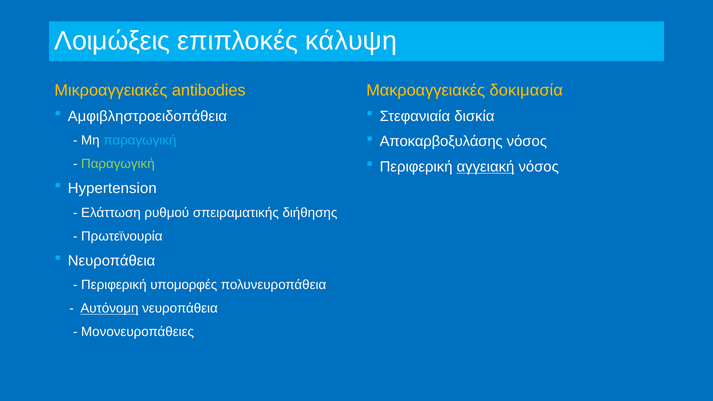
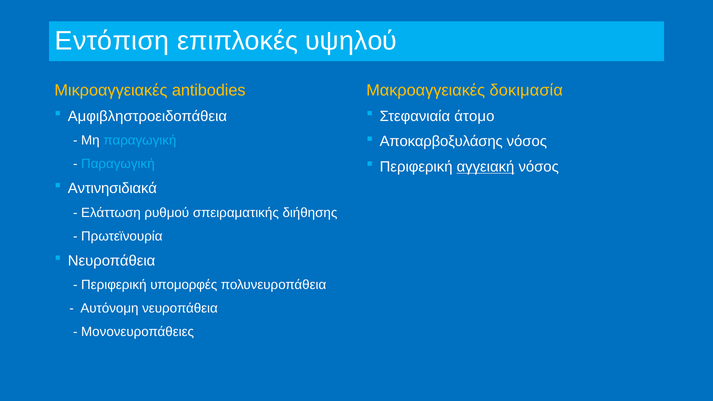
Λοιμώξεις: Λοιμώξεις -> Εντόπιση (112, 41)
κάλυψη: κάλυψη -> υψηλού (351, 41)
δισκία: δισκία -> άτομο (474, 116)
Παραγωγική colour: light green -> light blue (118, 164)
Hypertension: Hypertension -> Αντινησιδιακά (112, 189)
Αυτόνομη underline: present -> none (109, 308)
